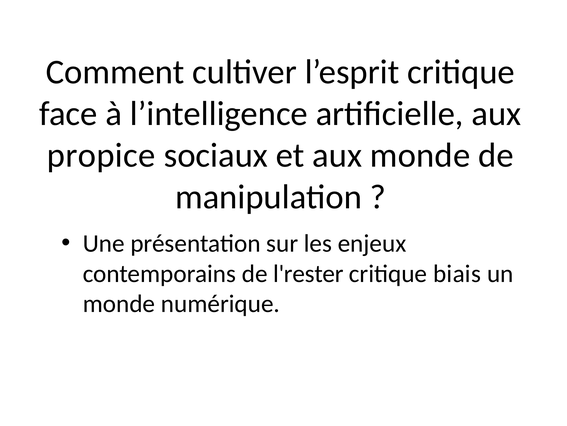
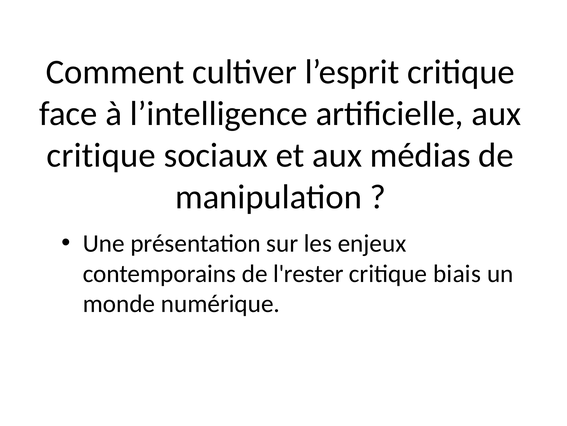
propice: propice -> critique (101, 155)
aux monde: monde -> médias (420, 155)
